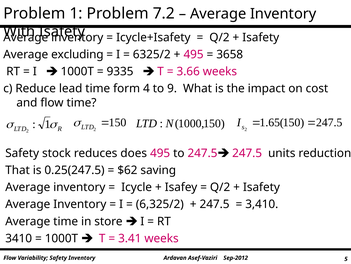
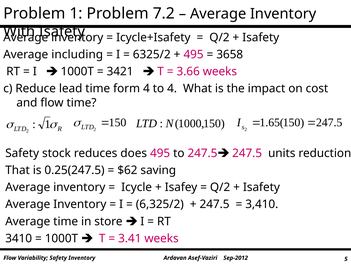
excluding: excluding -> including (77, 54)
9335: 9335 -> 3421 (120, 71)
to 9: 9 -> 4 (172, 88)
